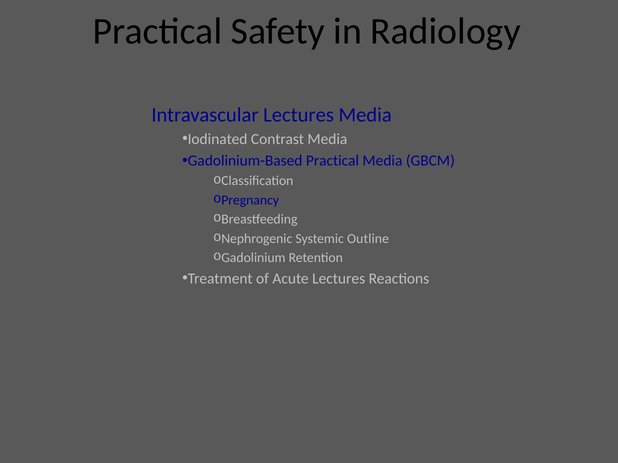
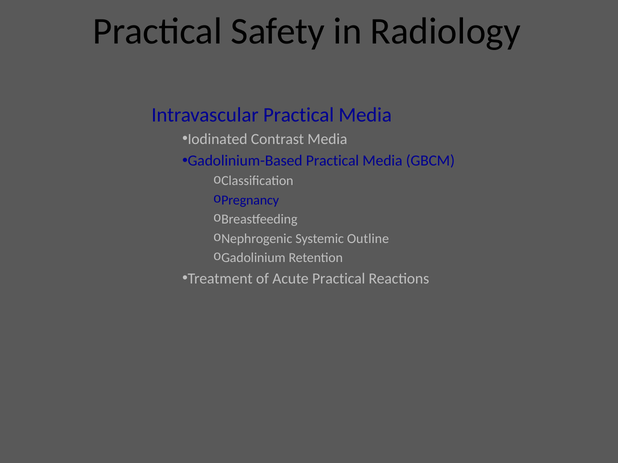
Intravascular Lectures: Lectures -> Practical (299, 115)
Acute Lectures: Lectures -> Practical (339, 279)
